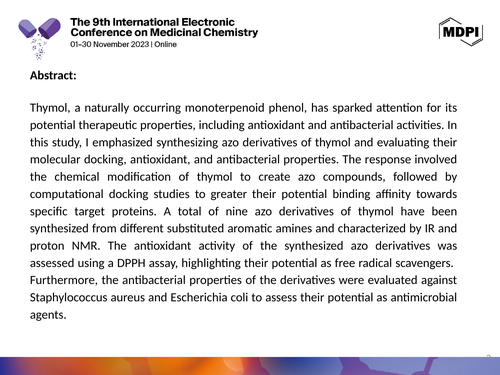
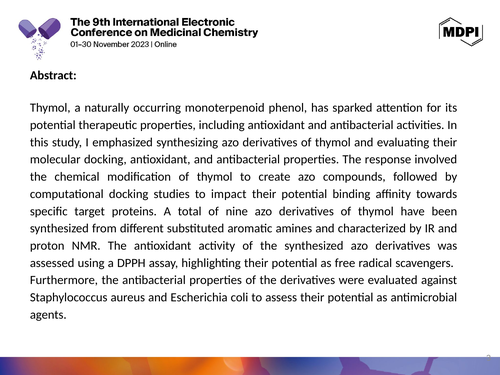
greater: greater -> impact (229, 194)
